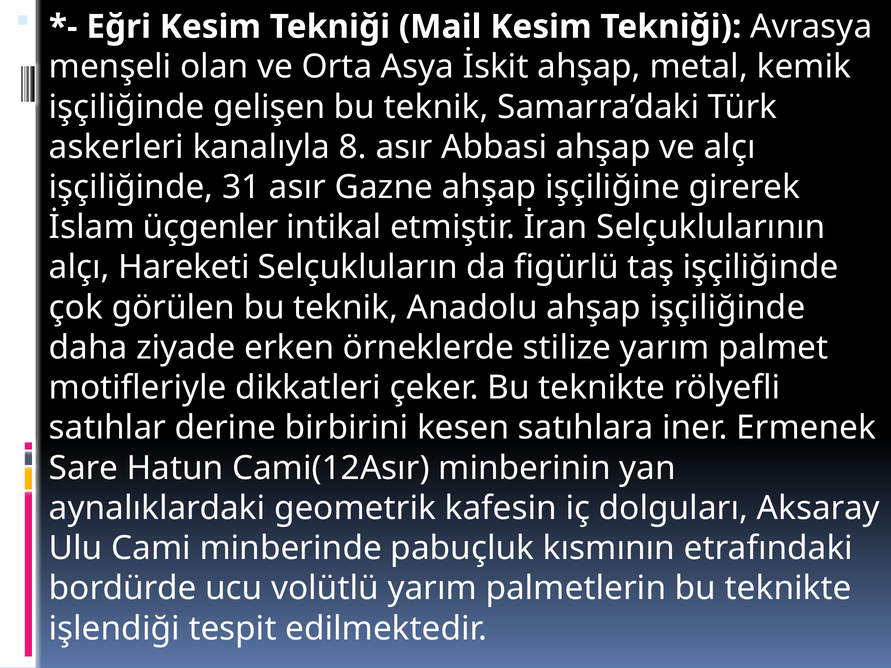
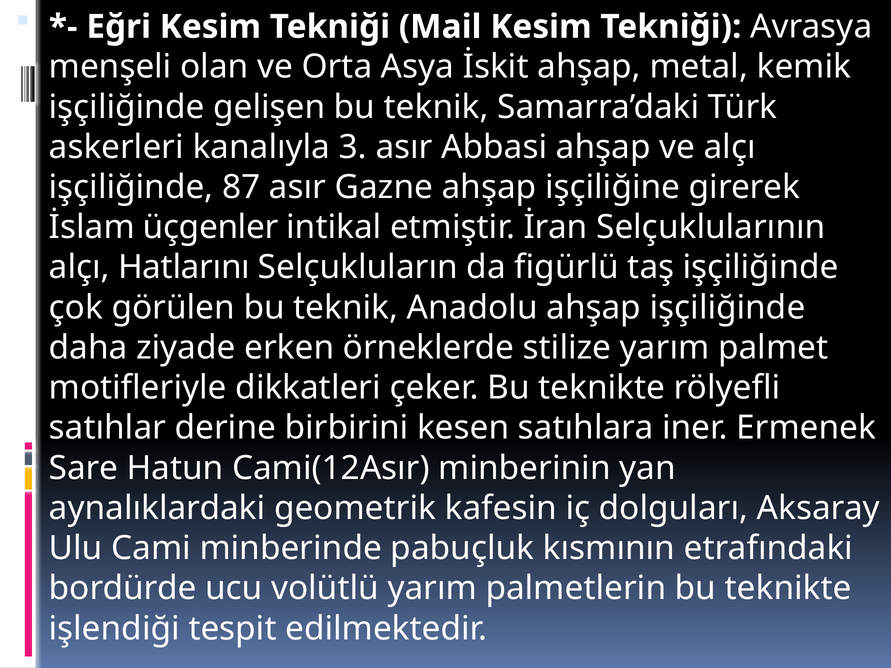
8: 8 -> 3 (353, 147)
31: 31 -> 87 (241, 187)
Hareketi: Hareketi -> Hatlarını (184, 268)
